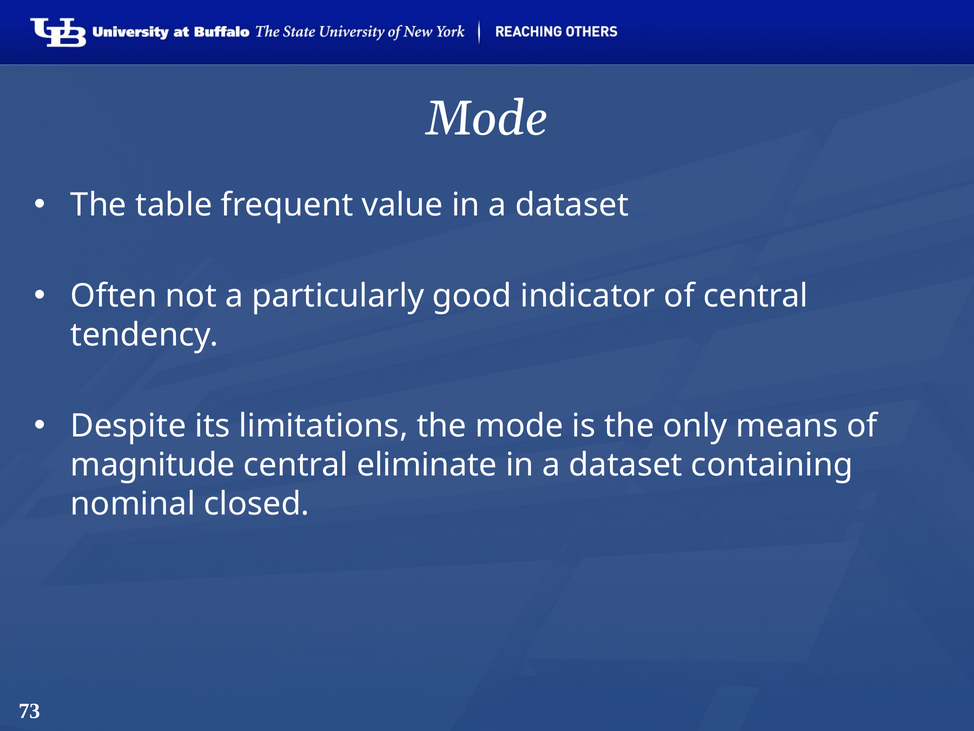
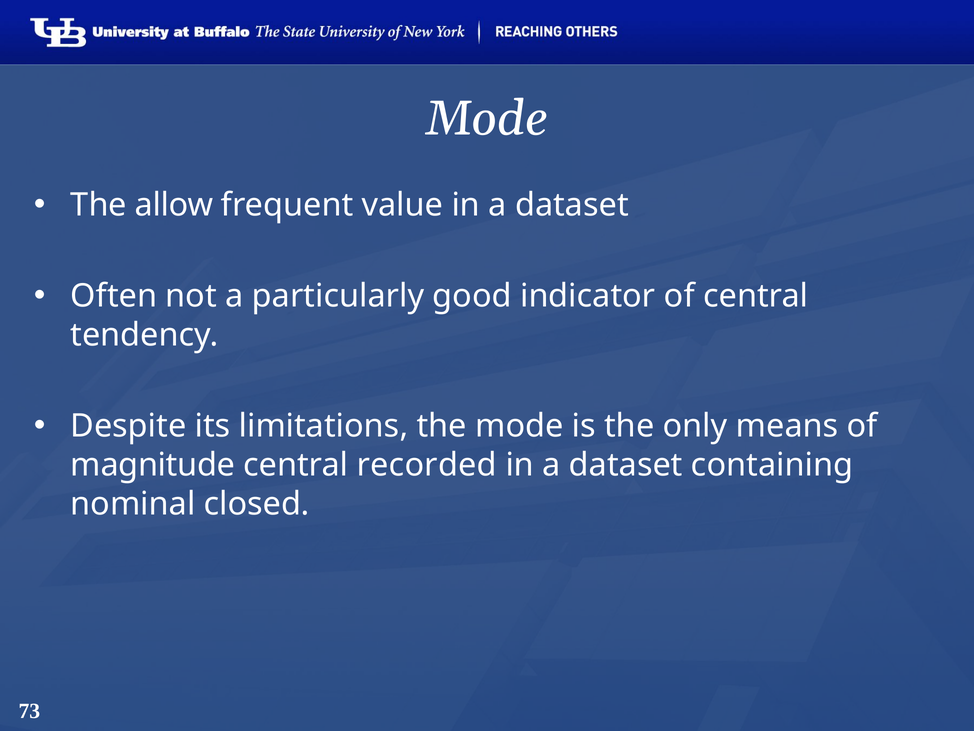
table: table -> allow (174, 205)
eliminate: eliminate -> recorded (427, 465)
